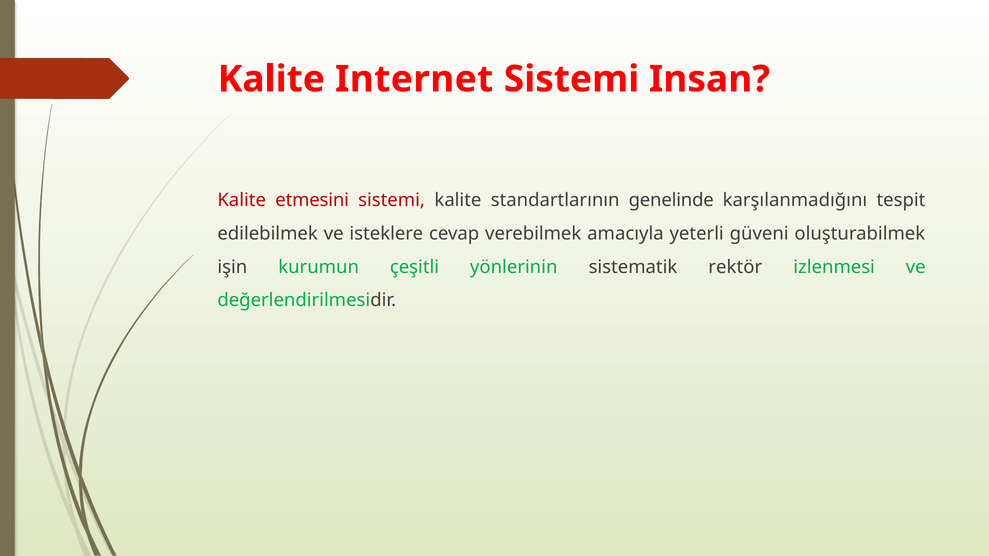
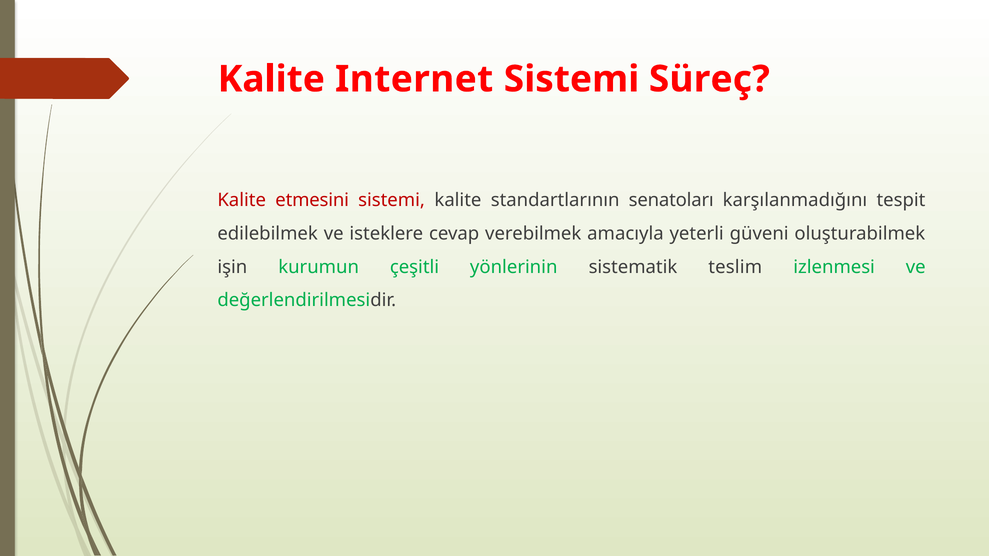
Insan: Insan -> Süreç (709, 79)
genelinde: genelinde -> senatoları (671, 200)
rektör: rektör -> teslim (735, 267)
